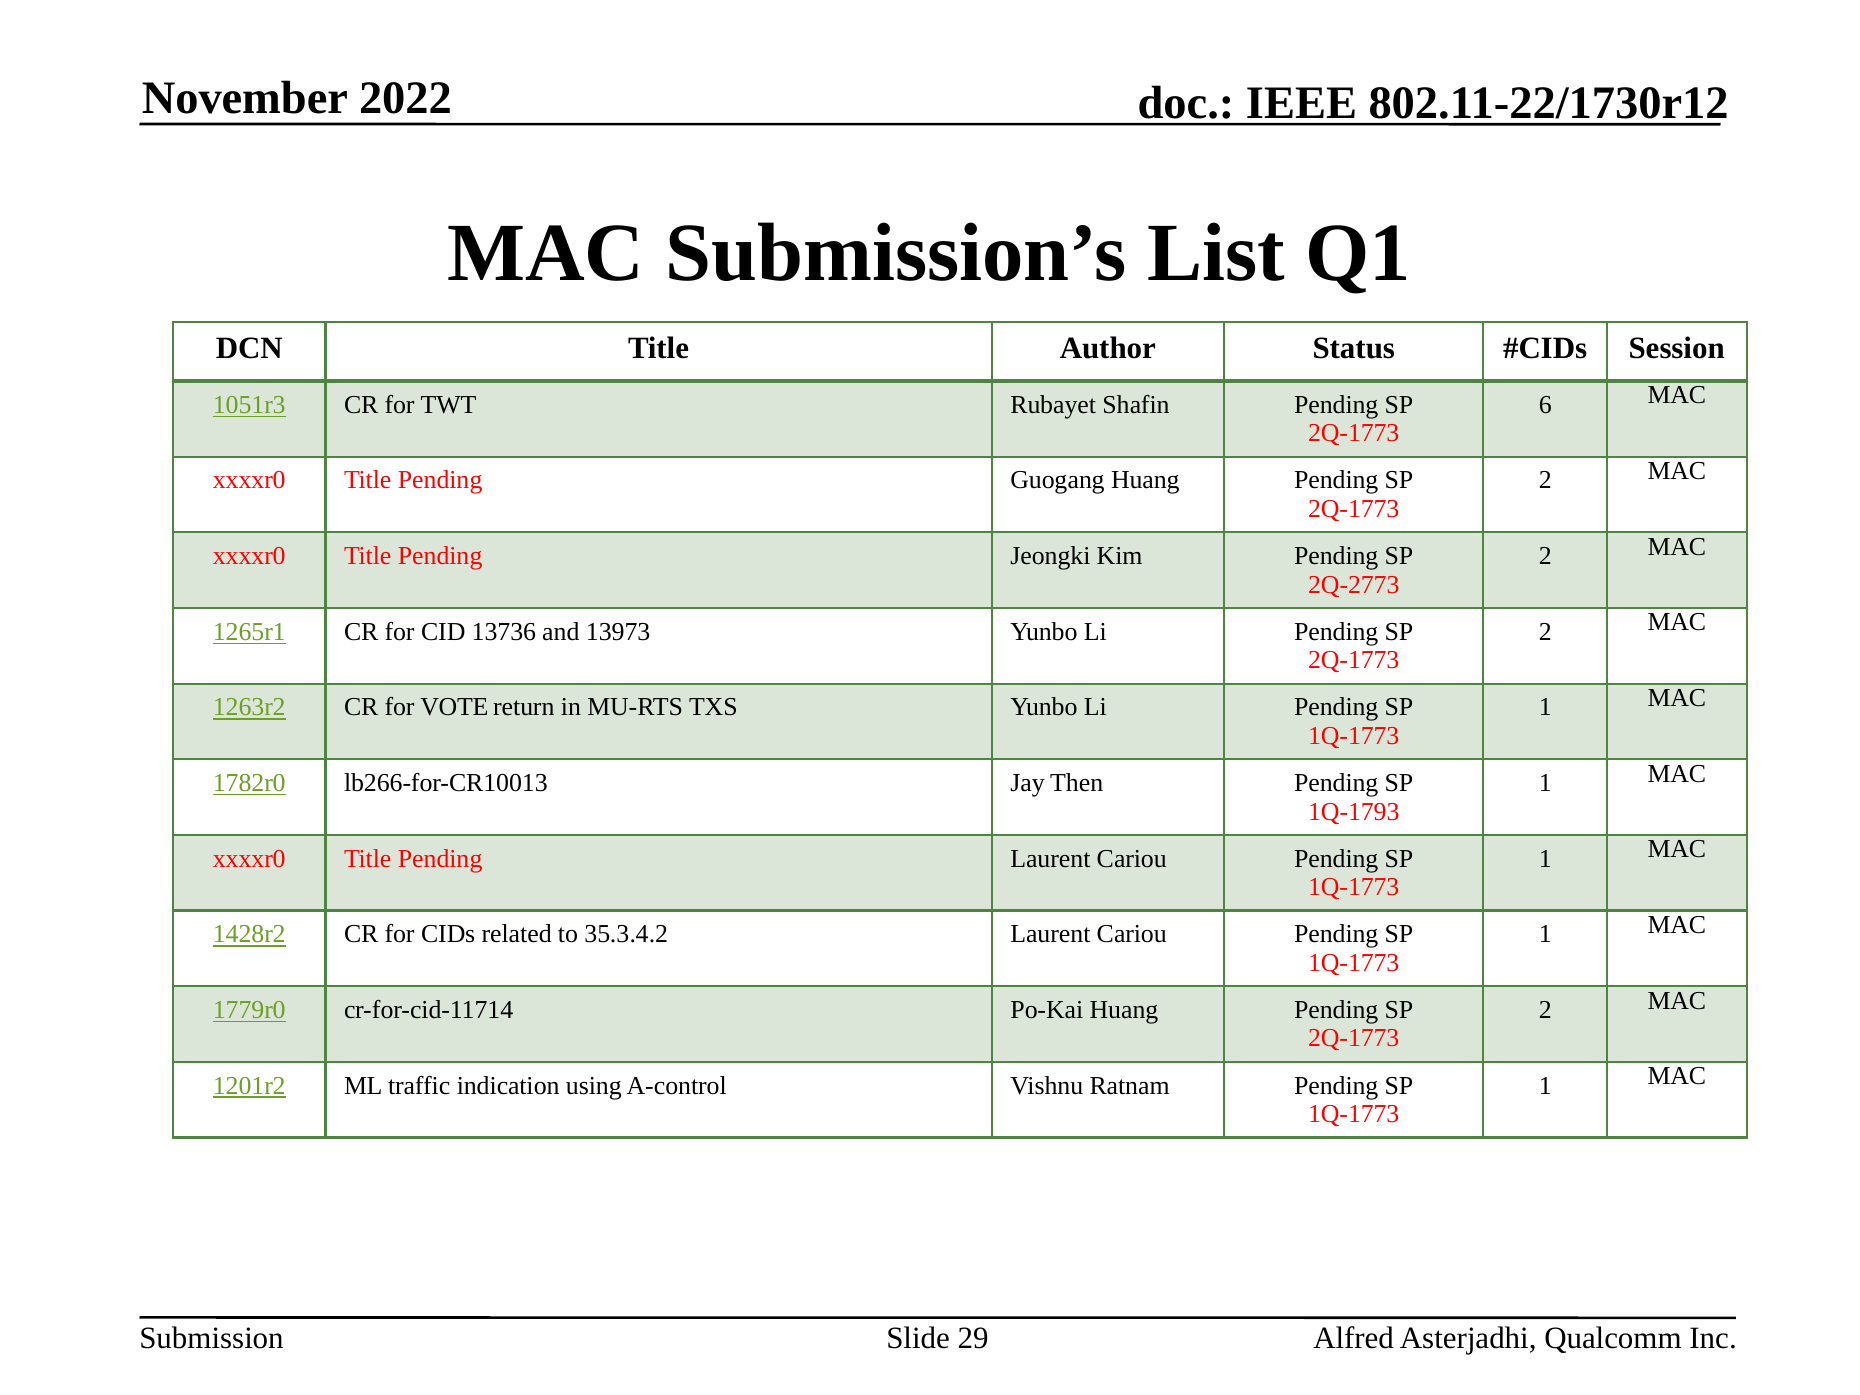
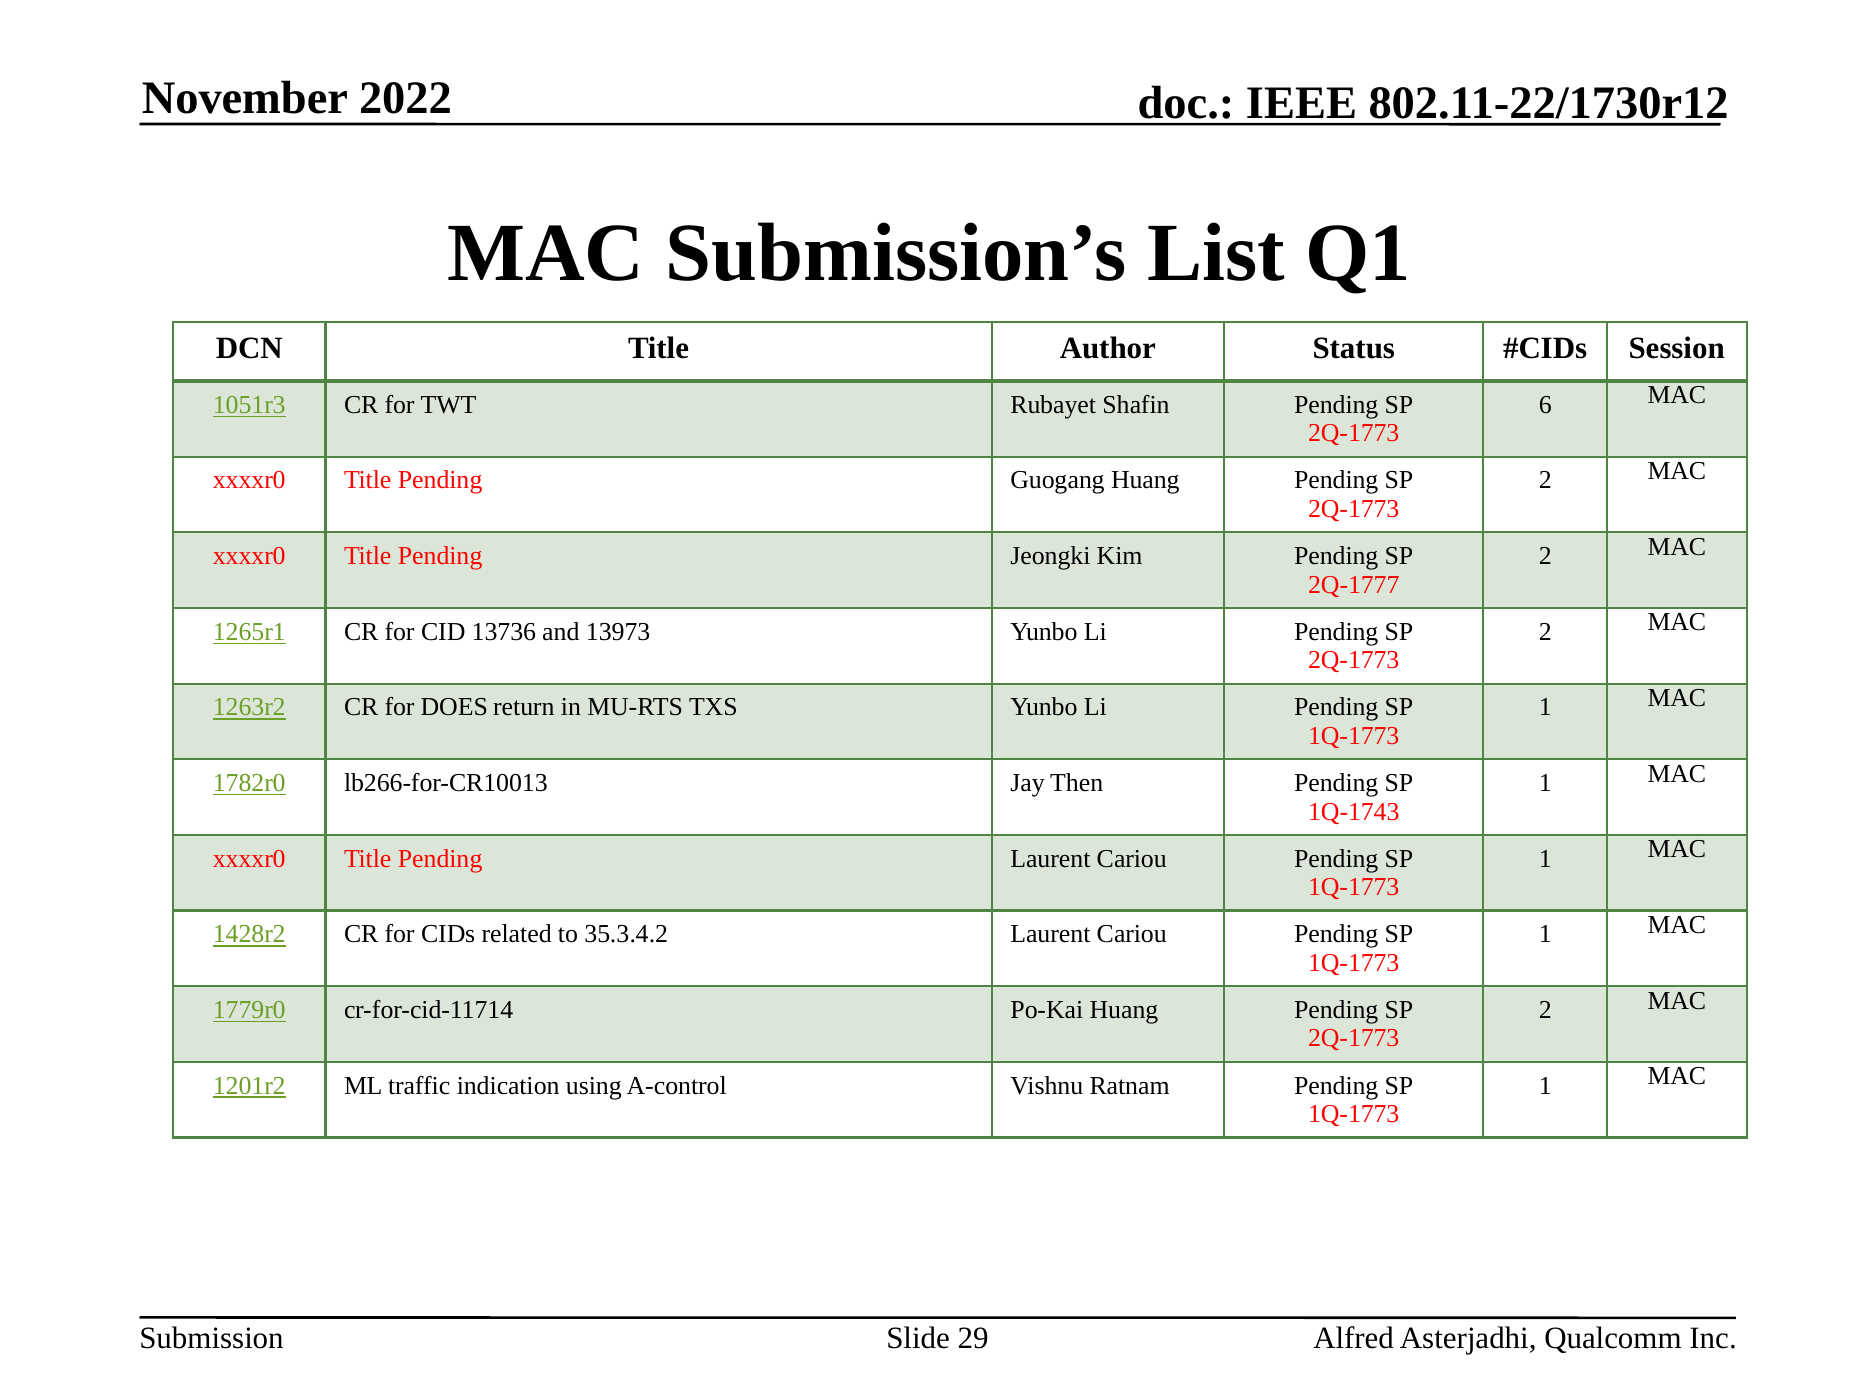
2Q-2773: 2Q-2773 -> 2Q-1777 (1354, 585)
VOTE: VOTE -> DOES (454, 707)
1Q-1793: 1Q-1793 -> 1Q-1743 (1354, 811)
